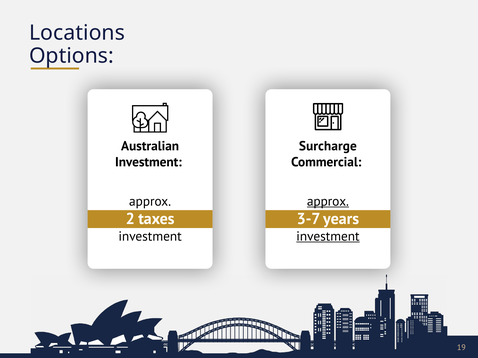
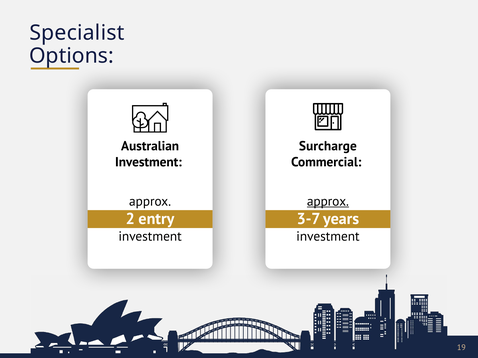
Locations: Locations -> Specialist (77, 33)
taxes: taxes -> entry (156, 219)
investment underline: present -> none (328, 237)
